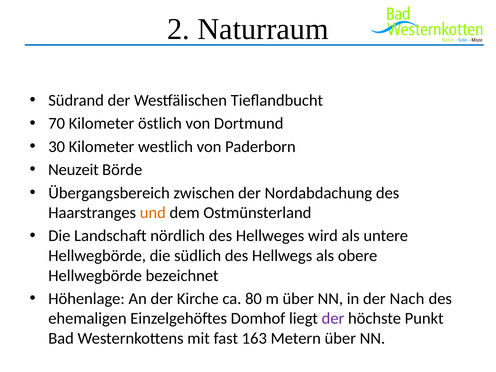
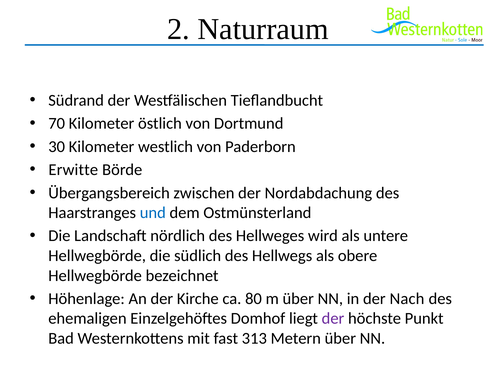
Neuzeit: Neuzeit -> Erwitte (73, 170)
und colour: orange -> blue (153, 213)
163: 163 -> 313 (254, 338)
